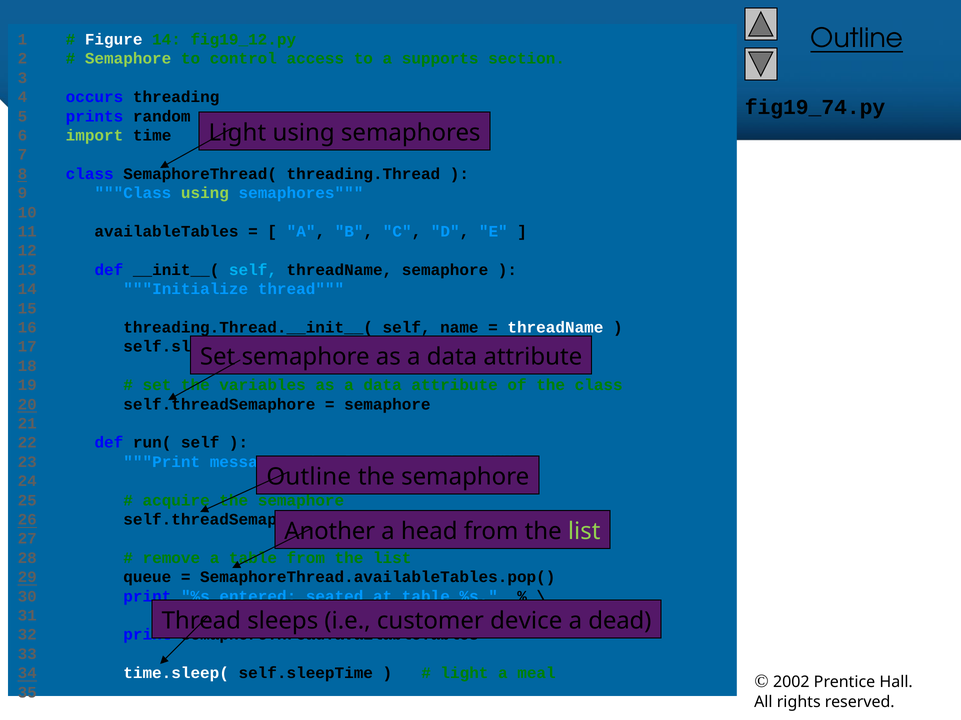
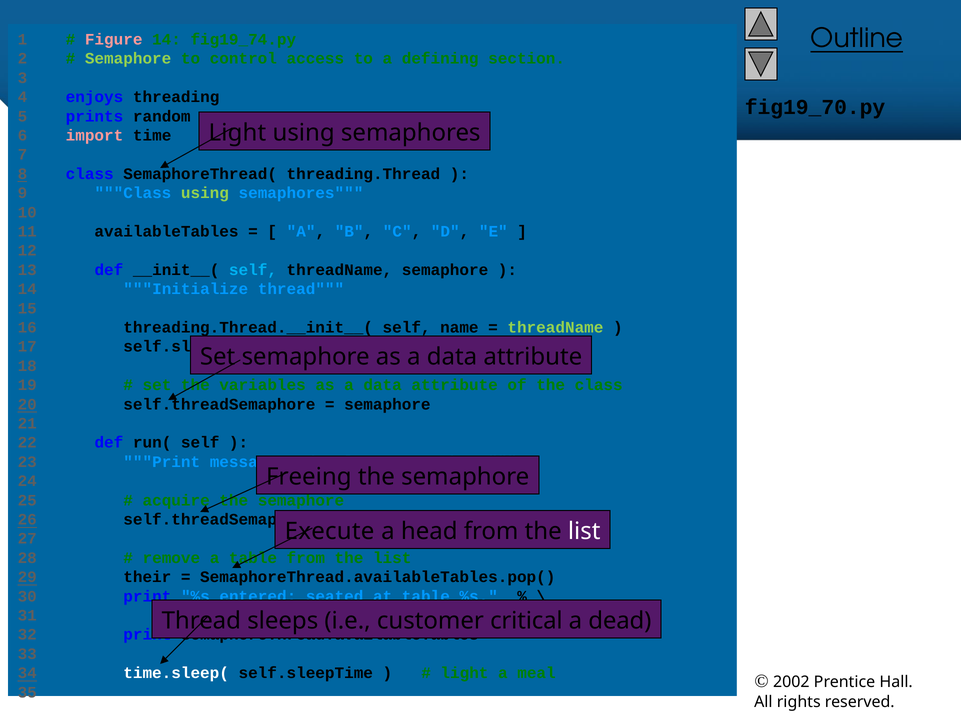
Figure colour: white -> pink (114, 40)
fig19_12.py: fig19_12.py -> fig19_74.py (243, 40)
supports: supports -> defining (440, 59)
occurs: occurs -> enjoys (94, 97)
fig19_74.py: fig19_74.py -> fig19_70.py (815, 107)
import colour: light green -> pink (94, 136)
threadName colour: white -> light green (555, 328)
Outline: Outline -> Freeing (309, 477)
Another: Another -> Execute (330, 532)
list colour: light green -> white (584, 532)
queue: queue -> their (147, 578)
device: device -> critical (526, 621)
